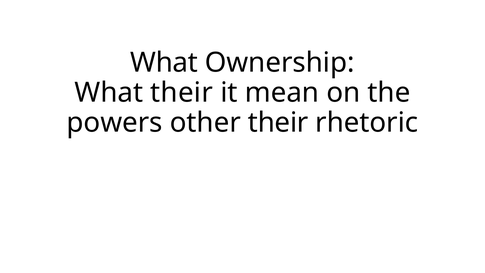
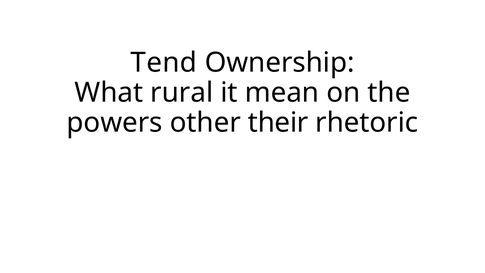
What: What -> Tend (164, 63)
What their: their -> rural (182, 93)
